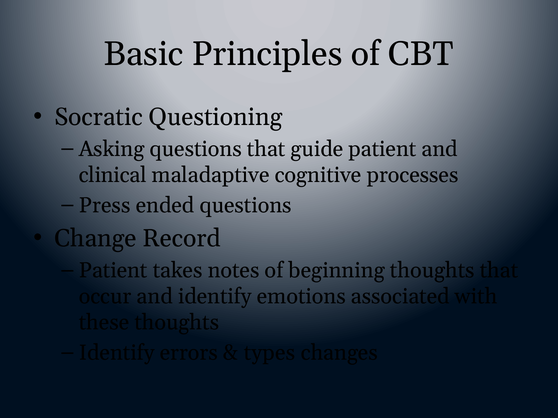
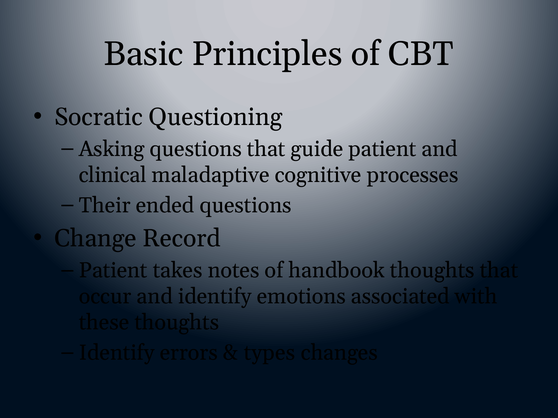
Press: Press -> Their (105, 206)
beginning: beginning -> handbook (337, 271)
